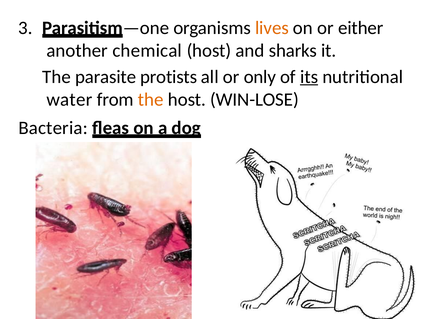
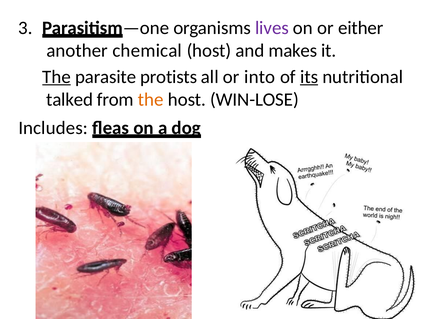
lives colour: orange -> purple (272, 28)
sharks: sharks -> makes (293, 51)
The underline: none -> present (57, 77)
only: only -> into (260, 77)
water: water -> talked (70, 100)
Bacteria: Bacteria -> Includes (53, 128)
